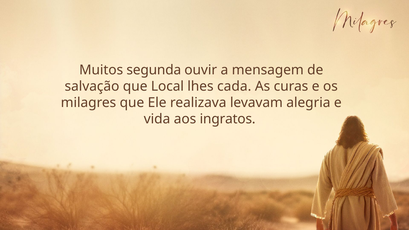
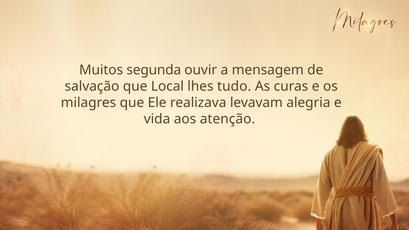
cada: cada -> tudo (234, 86)
ingratos: ingratos -> atenção (228, 119)
